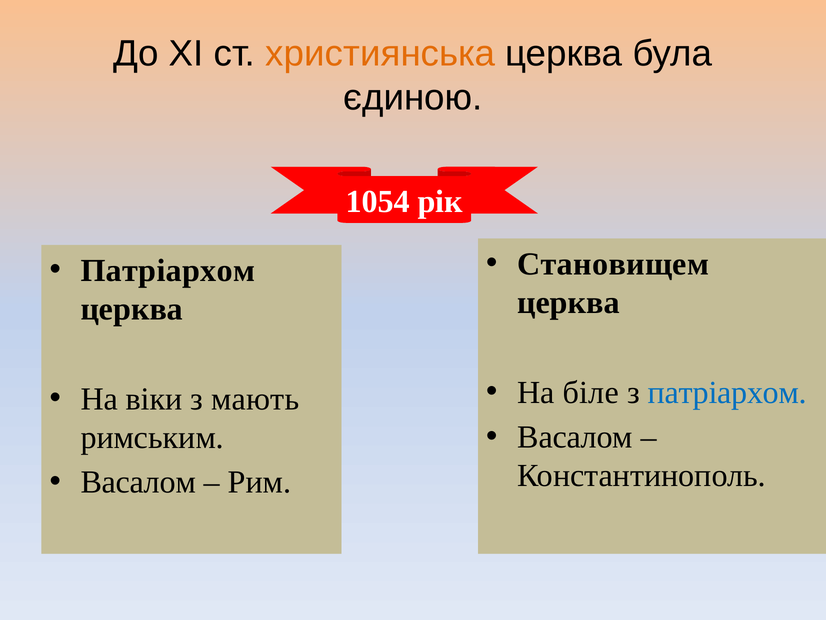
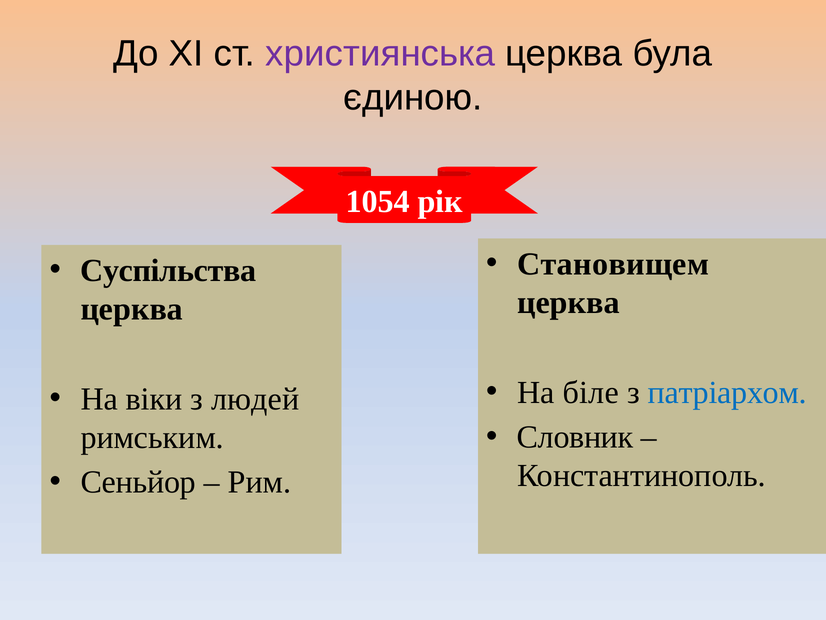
християнська colour: orange -> purple (380, 53)
Патріархом: Патріархом -> Суспільства (168, 270)
мають: мають -> людей (255, 399)
Васалом: Васалом -> Словник (575, 437)
Васалом: Васалом -> Сеньйор (138, 482)
